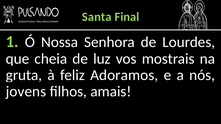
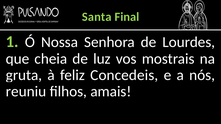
Adoramos: Adoramos -> Concedeis (124, 75)
jovens: jovens -> reuniu (26, 92)
